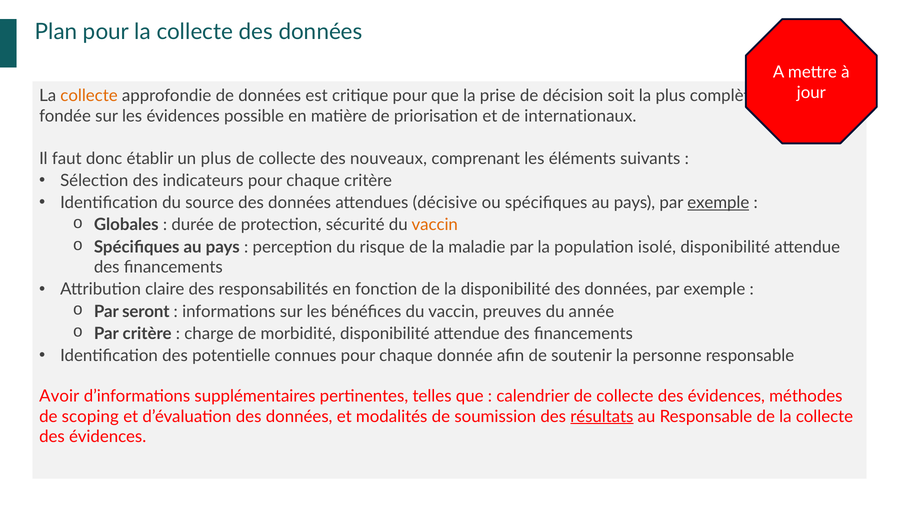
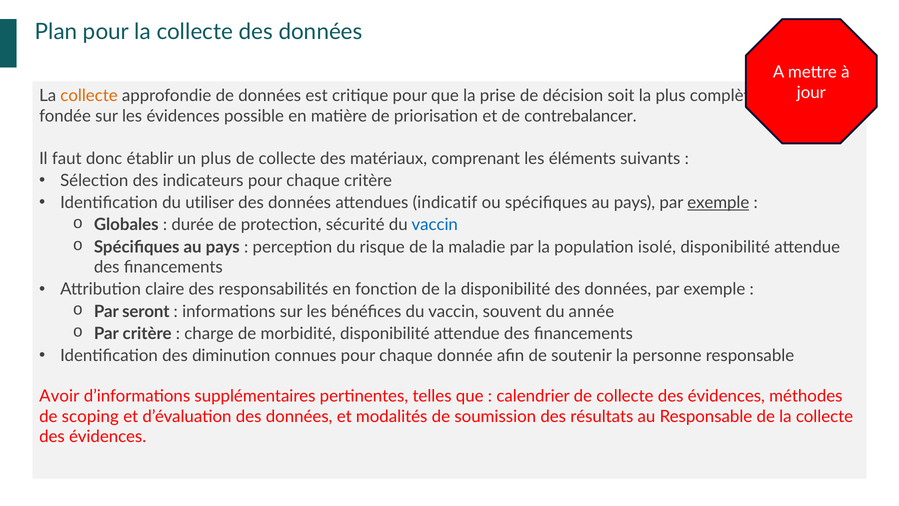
internationaux: internationaux -> contrebalancer (580, 116)
nouveaux: nouveaux -> matériaux (389, 158)
source: source -> utiliser (210, 203)
décisive: décisive -> indicatif (445, 203)
vaccin colour: orange -> blue (435, 225)
preuves: preuves -> souvent (512, 311)
potentielle: potentielle -> diminution (231, 356)
résultats underline: present -> none (602, 416)
